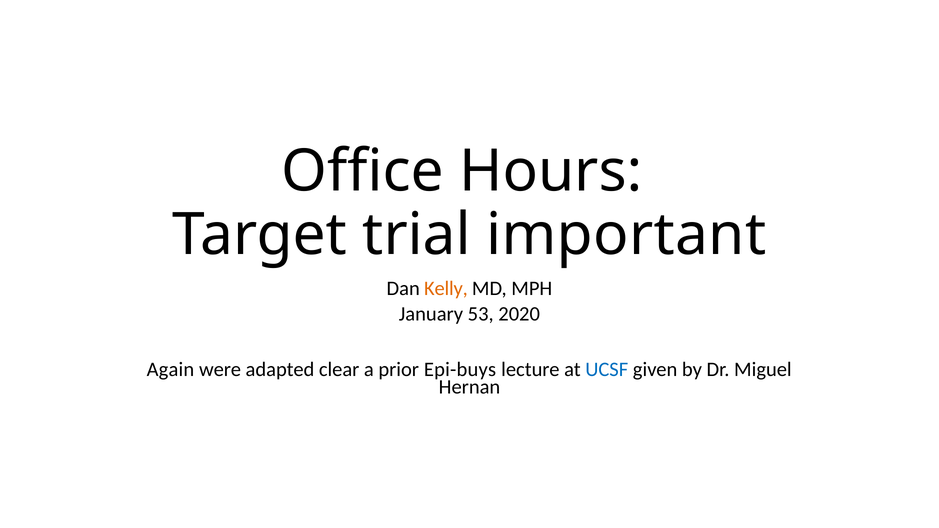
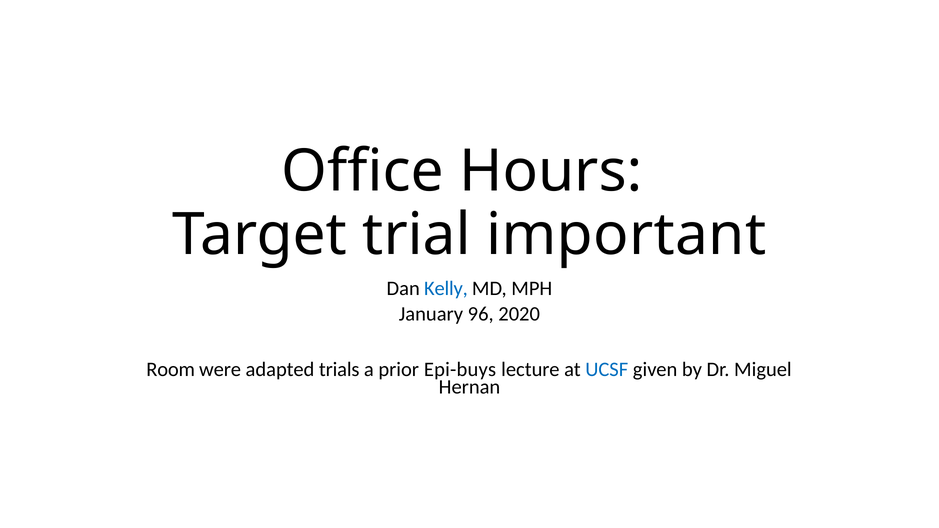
Kelly colour: orange -> blue (446, 288)
53: 53 -> 96 (481, 314)
Again: Again -> Room (171, 369)
clear: clear -> trials (339, 369)
